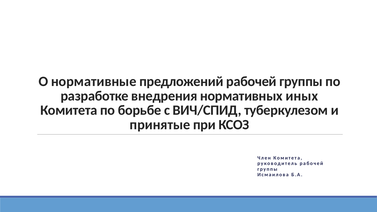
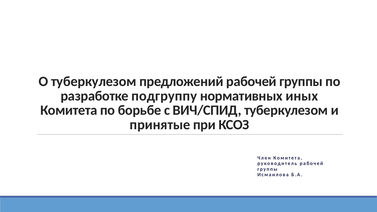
О нормативные: нормативные -> туберкулезом (94, 82)
внедрения: внедрения -> подгруппу (164, 96)
